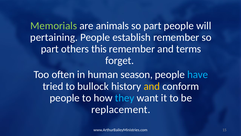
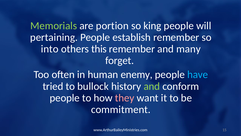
animals: animals -> portion (112, 26)
part: part -> king (152, 26)
part: part -> into (50, 49)
terms: terms -> many (188, 49)
season: season -> enemy (137, 74)
and colour: yellow -> light green (152, 86)
they colour: light blue -> pink (125, 98)
replacement: replacement -> commitment (121, 109)
